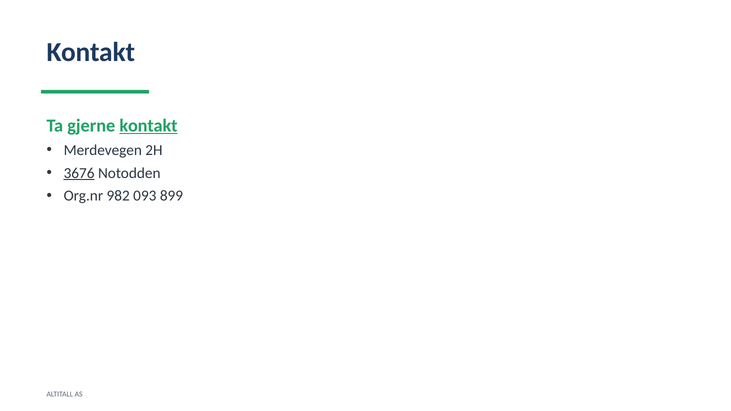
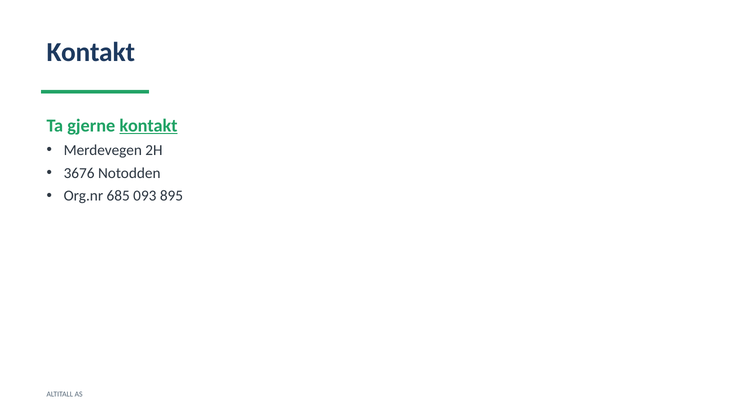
3676 underline: present -> none (79, 173)
982: 982 -> 685 (118, 196)
899: 899 -> 895 (171, 196)
